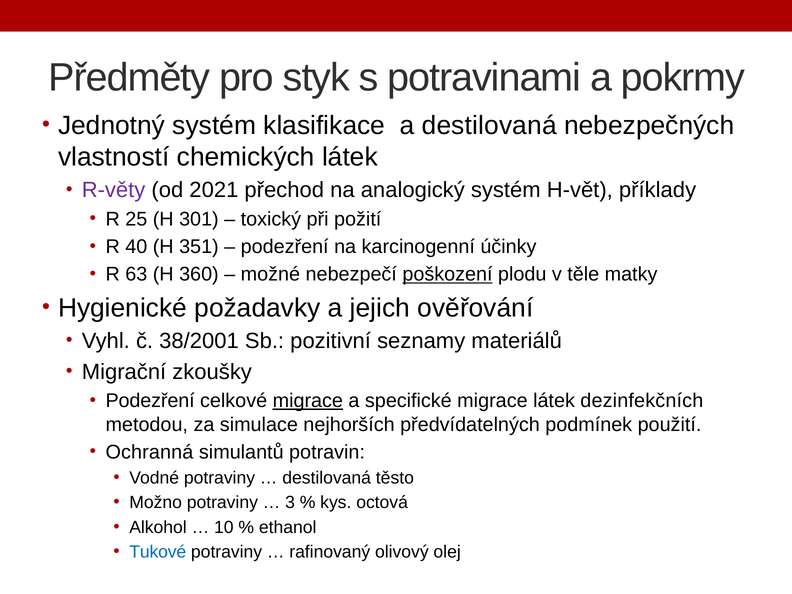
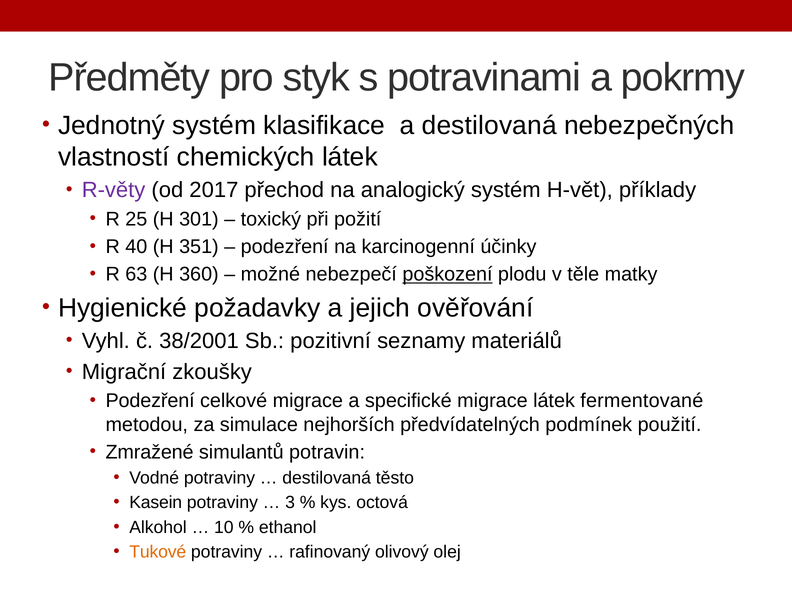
2021: 2021 -> 2017 (214, 190)
migrace underline: present -> none (308, 401)
dezinfekčních: dezinfekčních -> fermentované (642, 401)
Ochranná: Ochranná -> Zmražené (150, 452)
Možno: Možno -> Kasein (156, 503)
Tukové colour: blue -> orange (158, 552)
